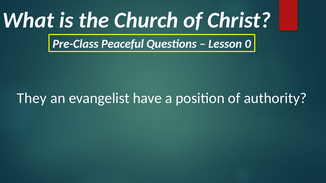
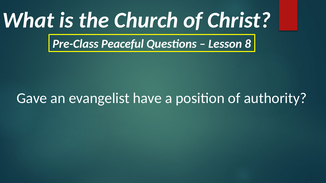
0: 0 -> 8 (248, 44)
They: They -> Gave (32, 98)
